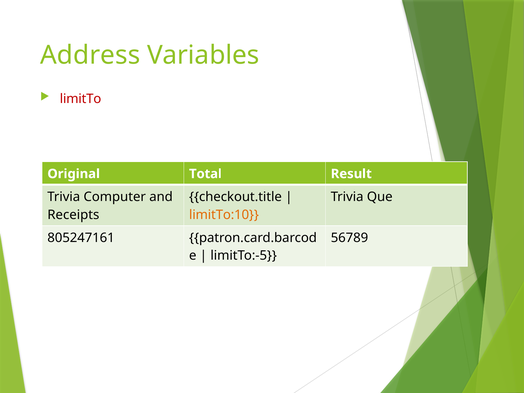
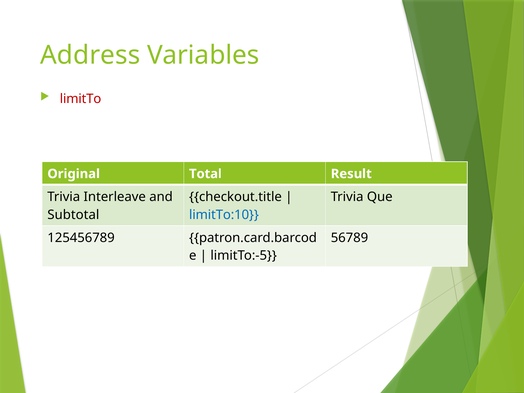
Computer: Computer -> Interleave (115, 197)
Receipts: Receipts -> Subtotal (73, 215)
limitTo:10 colour: orange -> blue (224, 215)
805247161: 805247161 -> 125456789 (81, 238)
